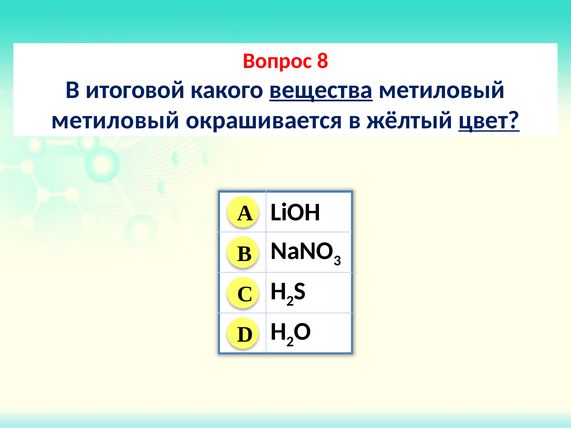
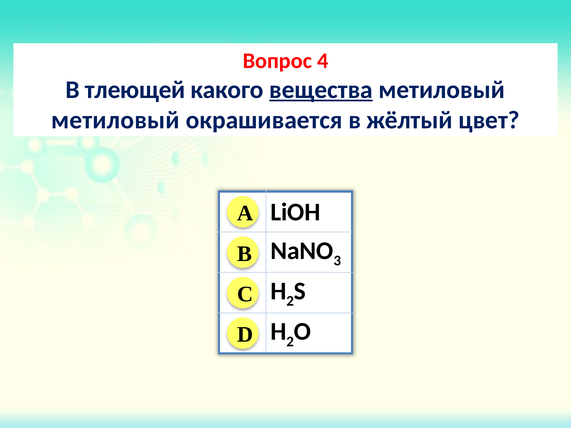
8: 8 -> 4 (323, 61)
итоговой: итоговой -> тлеющей (135, 90)
цвет underline: present -> none (489, 120)
